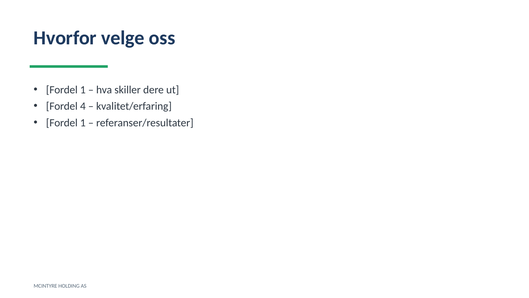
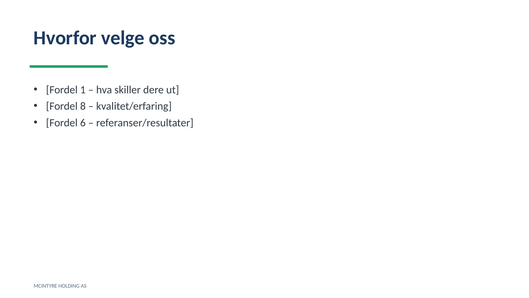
4: 4 -> 8 (83, 106)
1: 1 -> 6 (83, 123)
